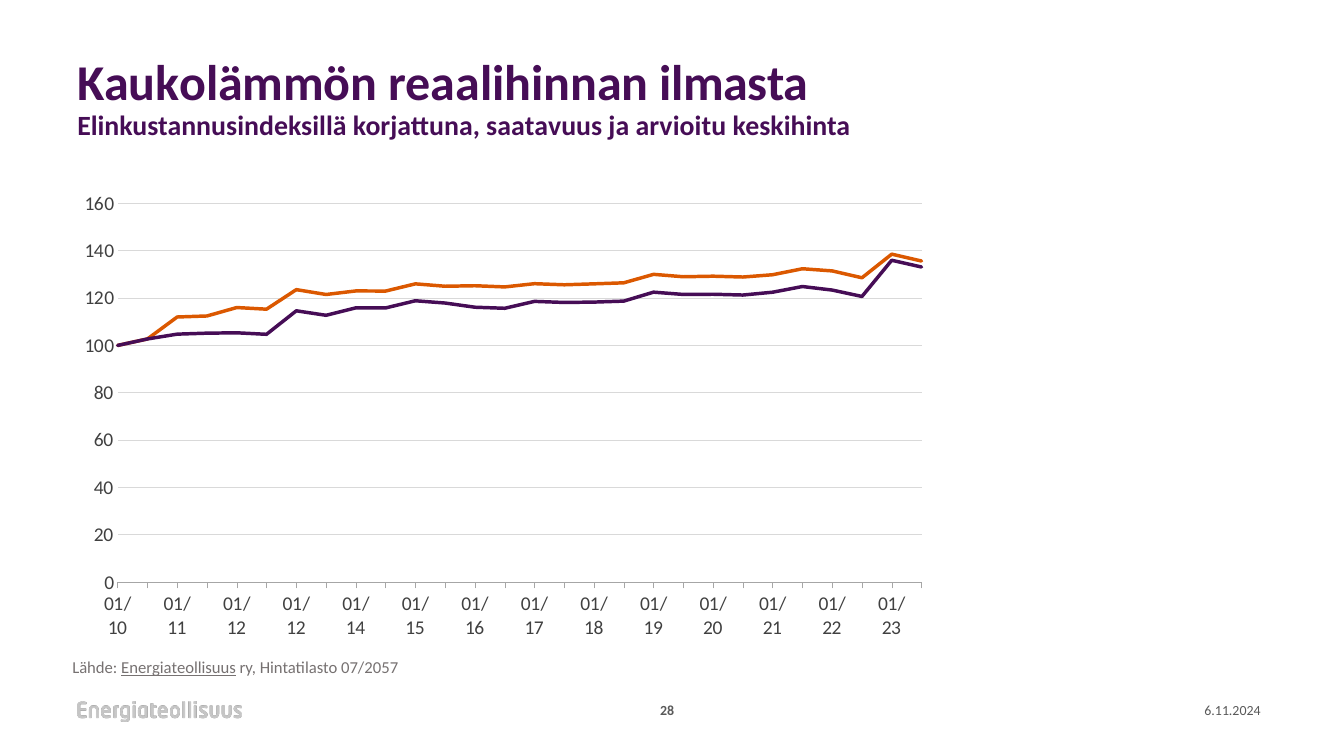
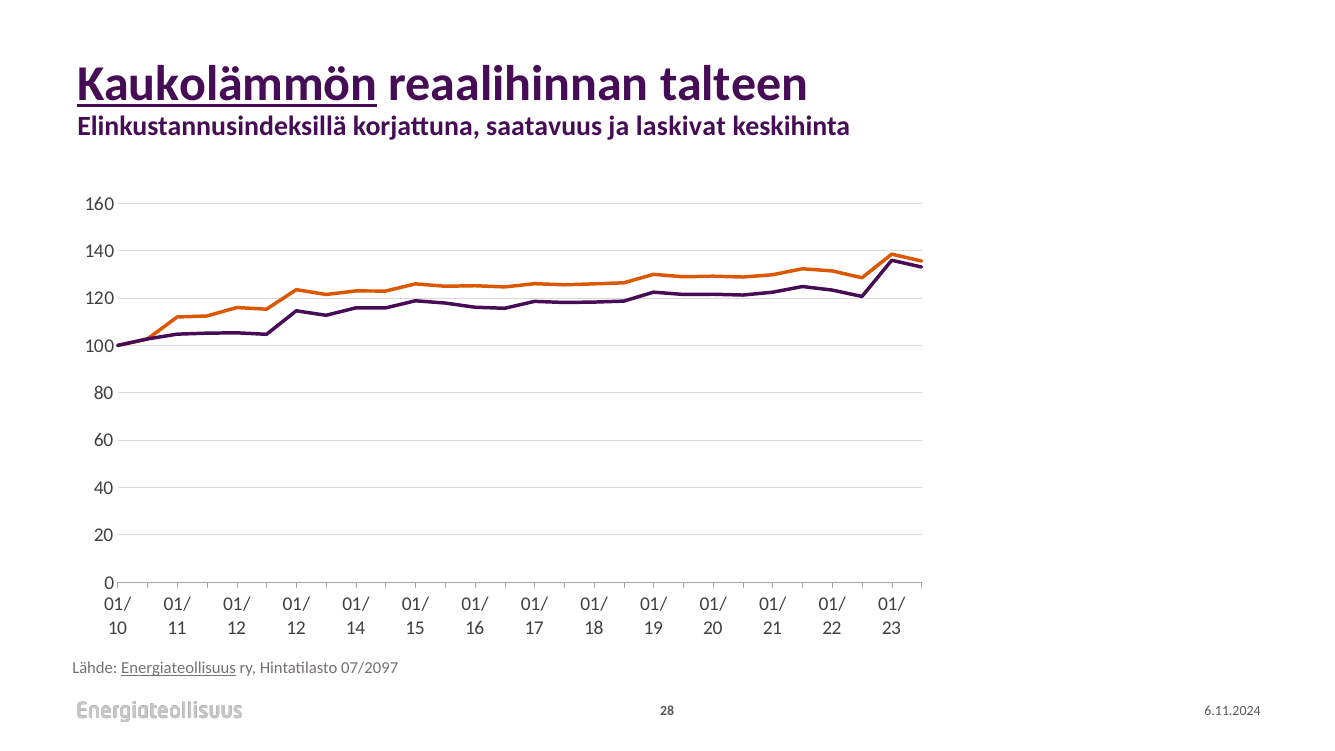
Kaukolämmön underline: none -> present (227, 84)
ilmasta: ilmasta -> talteen (734, 84)
arvioitu: arvioitu -> laskivat (681, 126)
07/2057: 07/2057 -> 07/2097 (370, 668)
